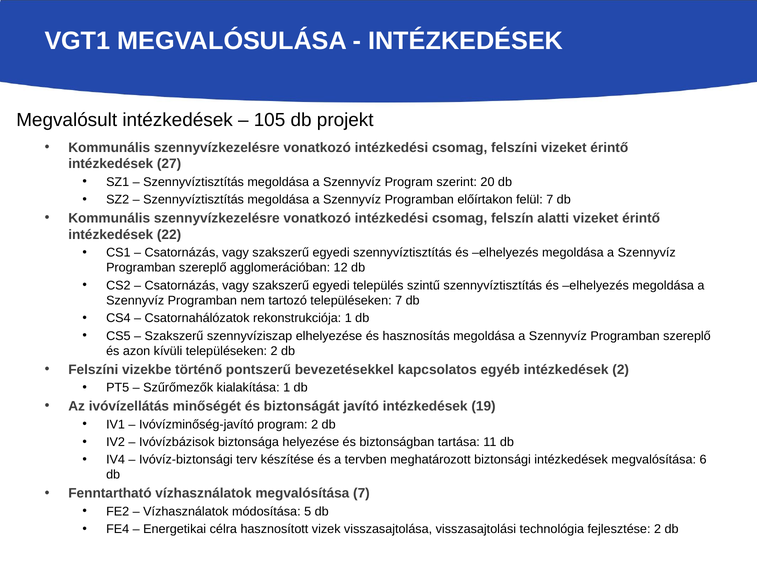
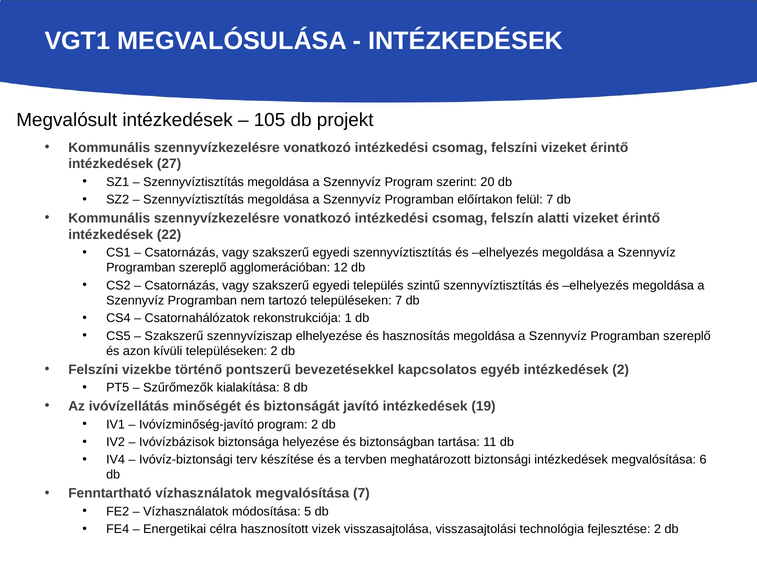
kialakítása 1: 1 -> 8 (287, 388)
